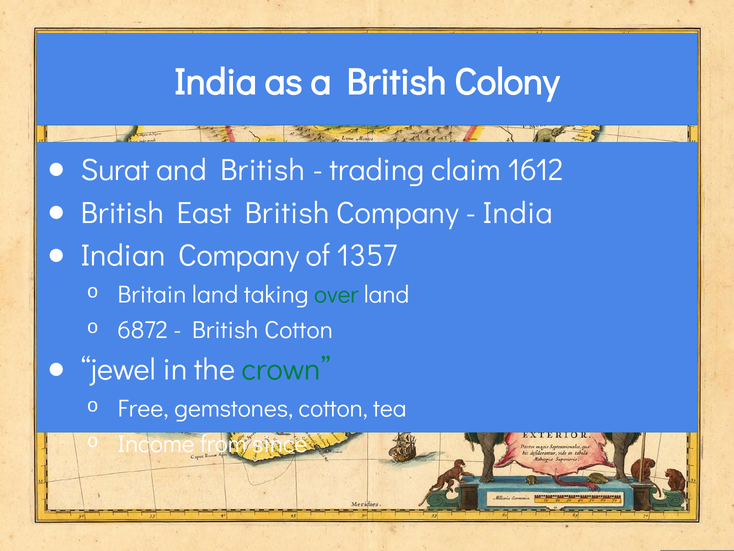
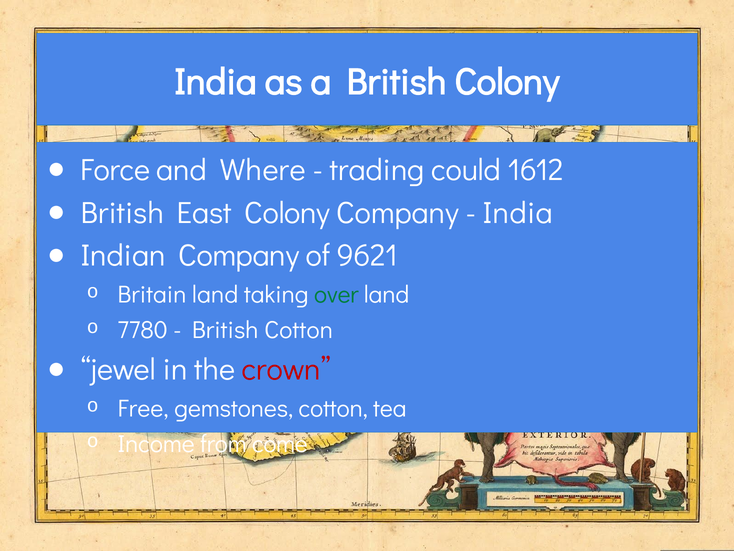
Surat: Surat -> Force (115, 170)
and British: British -> Where (263, 170)
claim: claim -> could (466, 170)
East British: British -> Colony (287, 213)
1357: 1357 -> 9621 (368, 256)
6872: 6872 -> 7780 (143, 330)
crown colour: green -> red (287, 369)
since: since -> come (280, 444)
